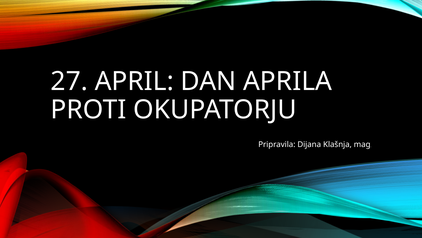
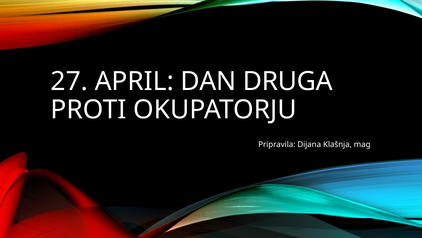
APRILA: APRILA -> DRUGA (288, 81)
